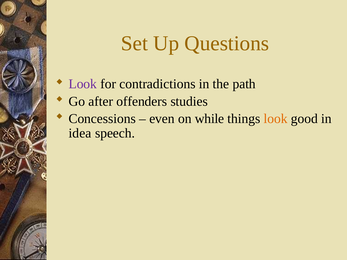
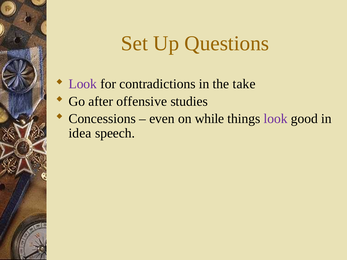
path: path -> take (244, 84)
offenders: offenders -> offensive (142, 101)
look colour: orange -> purple (276, 119)
